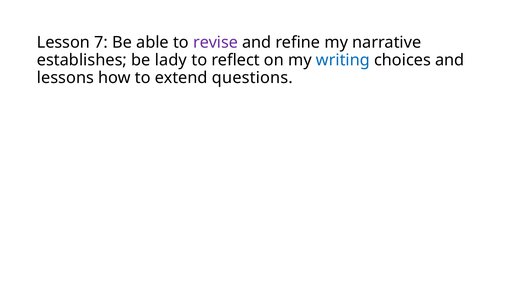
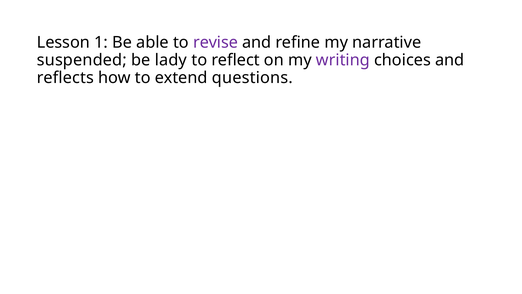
7: 7 -> 1 (101, 42)
establishes: establishes -> suspended (82, 60)
writing colour: blue -> purple (343, 60)
lessons: lessons -> reflects (65, 78)
